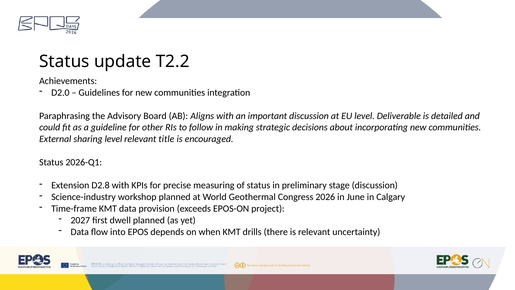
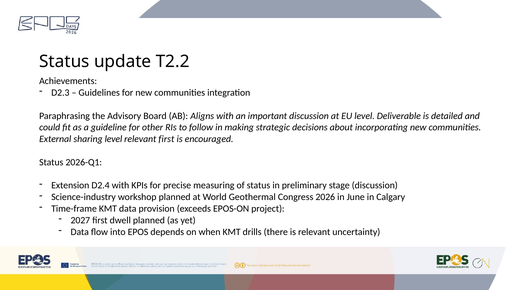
D2.0: D2.0 -> D2.3 (60, 93)
relevant title: title -> first (166, 139)
D2.8: D2.8 -> D2.4 (101, 185)
